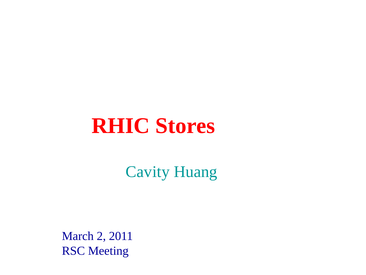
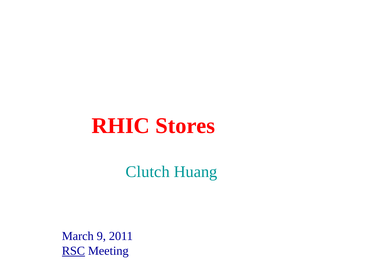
Cavity: Cavity -> Clutch (148, 171)
2: 2 -> 9 (101, 236)
RSC underline: none -> present (73, 250)
